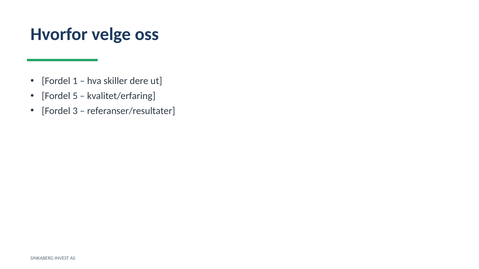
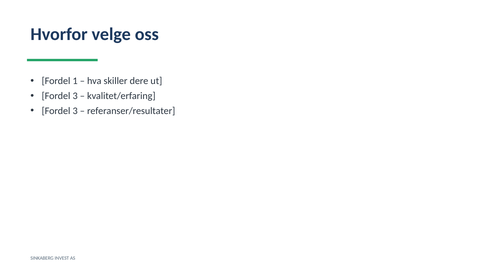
5: 5 -> 3 (75, 96)
